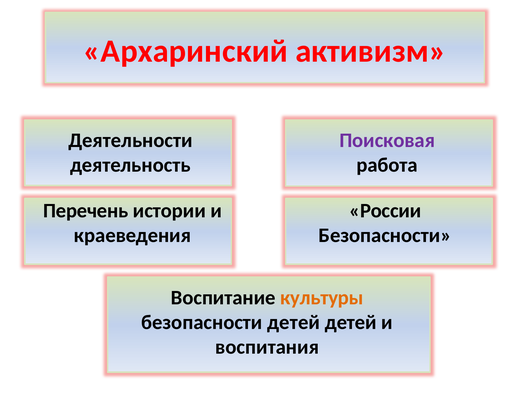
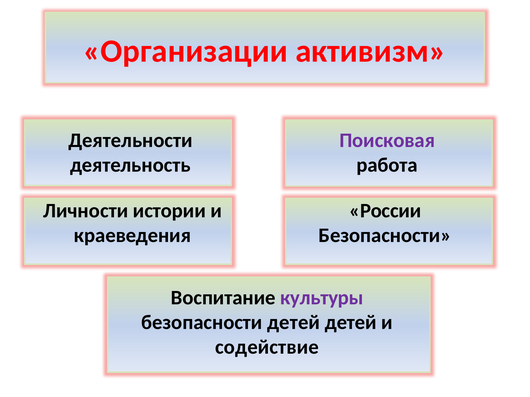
Архаринский: Архаринский -> Организации (186, 51)
Перечень: Перечень -> Личности (86, 211)
культуры colour: orange -> purple (322, 298)
воспитания: воспитания -> содействие (267, 347)
